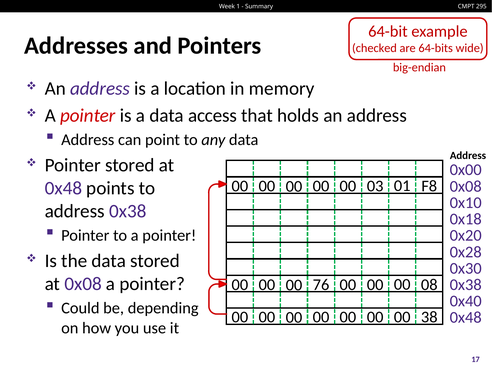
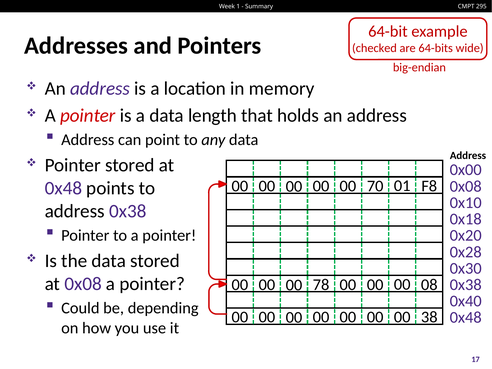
access: access -> length (212, 115)
03: 03 -> 70 (375, 186)
76: 76 -> 78 (321, 285)
